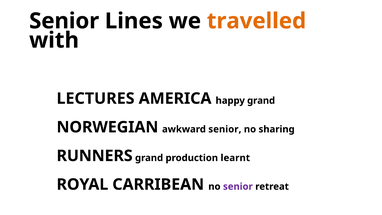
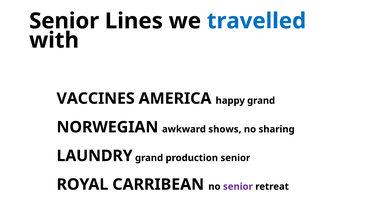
travelled colour: orange -> blue (257, 21)
LECTURES: LECTURES -> VACCINES (96, 98)
awkward senior: senior -> shows (225, 129)
RUNNERS: RUNNERS -> LAUNDRY (95, 156)
production learnt: learnt -> senior (235, 158)
